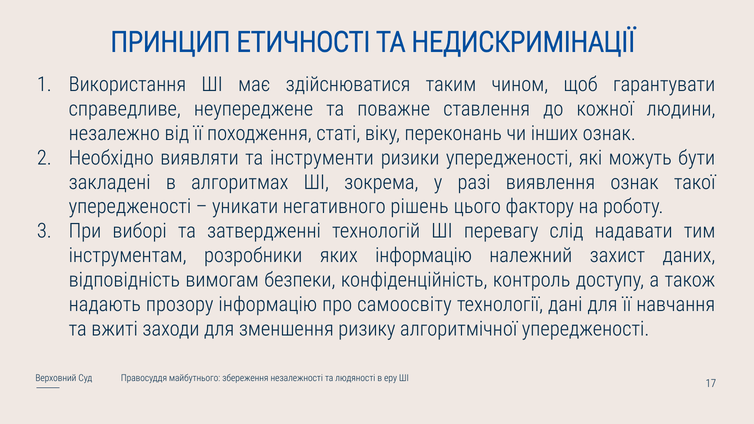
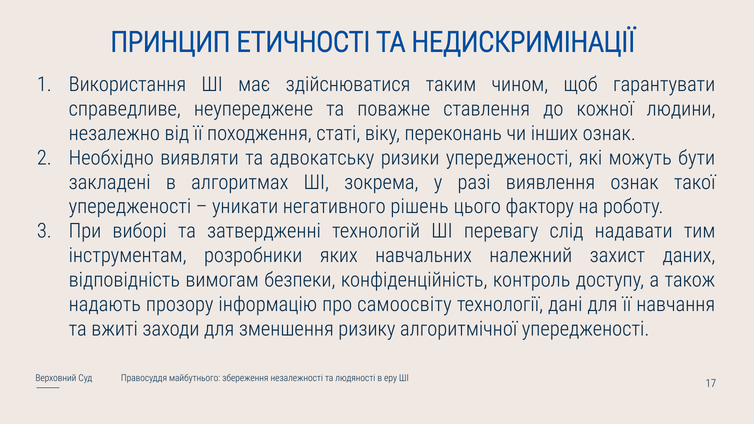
інструменти: інструменти -> адвокатську (322, 158)
яких інформацію: інформацію -> навчальних (424, 256)
